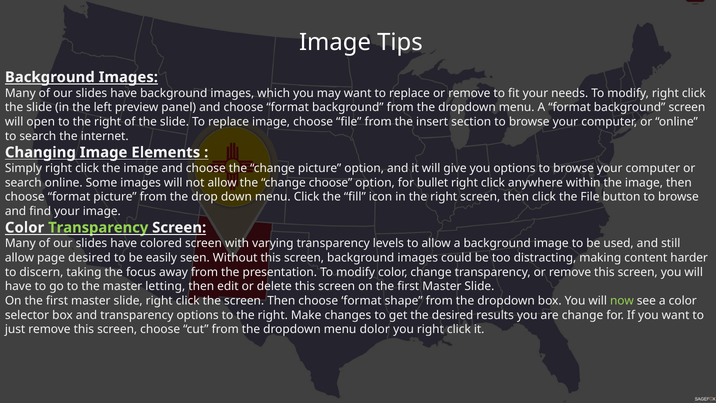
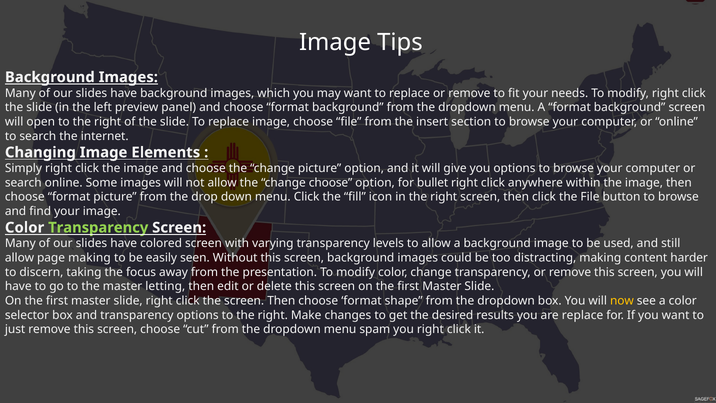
page desired: desired -> making (89, 258)
now colour: light green -> yellow (622, 301)
are change: change -> replace (583, 315)
dolor: dolor -> spam (375, 329)
